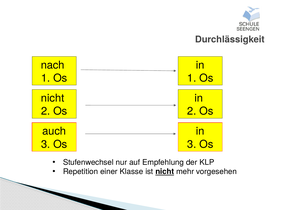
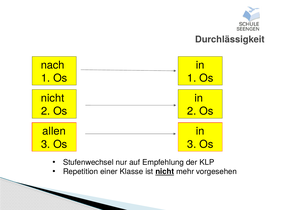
auch: auch -> allen (54, 132)
